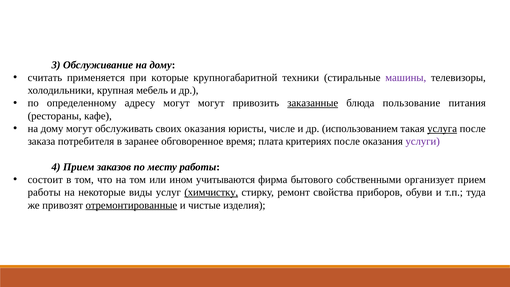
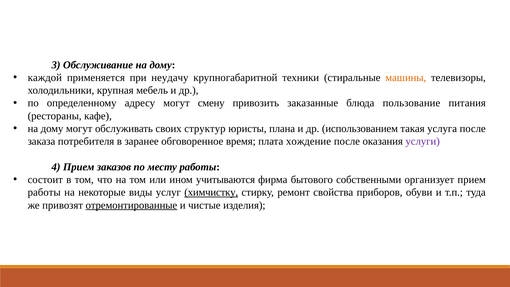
считать: считать -> каждой (45, 78)
которые: которые -> неудачу (170, 78)
машины colour: purple -> orange (406, 78)
могут могут: могут -> смену (211, 103)
заказанные underline: present -> none (313, 103)
своих оказания: оказания -> структур (205, 129)
числе: числе -> плана (282, 129)
услуга underline: present -> none (442, 129)
критериях: критериях -> хождение (309, 141)
